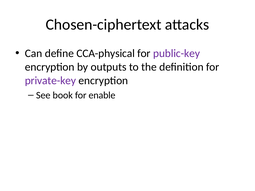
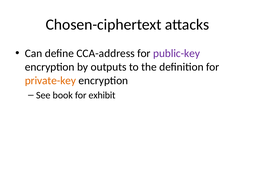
CCA-physical: CCA-physical -> CCA-address (106, 53)
private-key colour: purple -> orange (50, 81)
enable: enable -> exhibit (102, 95)
